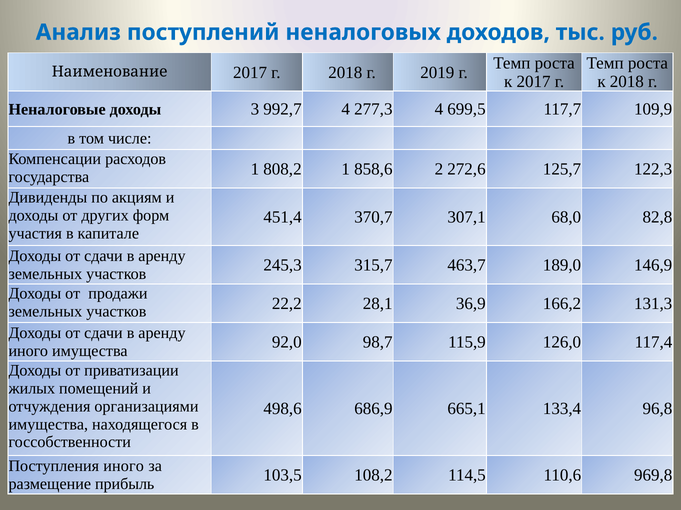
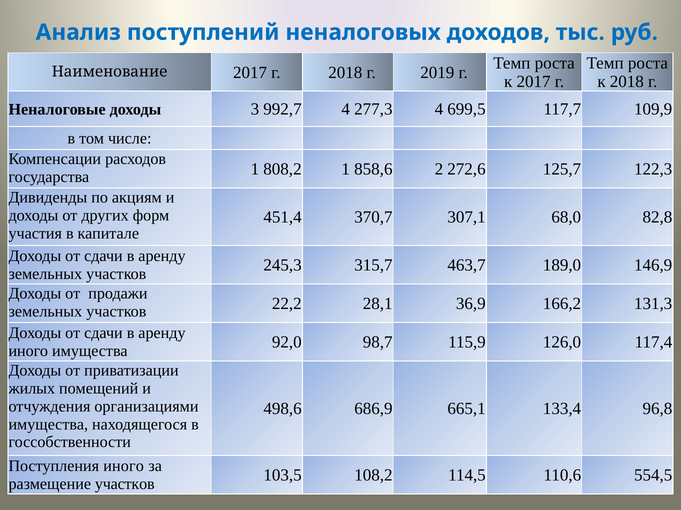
969,8: 969,8 -> 554,5 (653, 476)
размещение прибыль: прибыль -> участков (125, 485)
